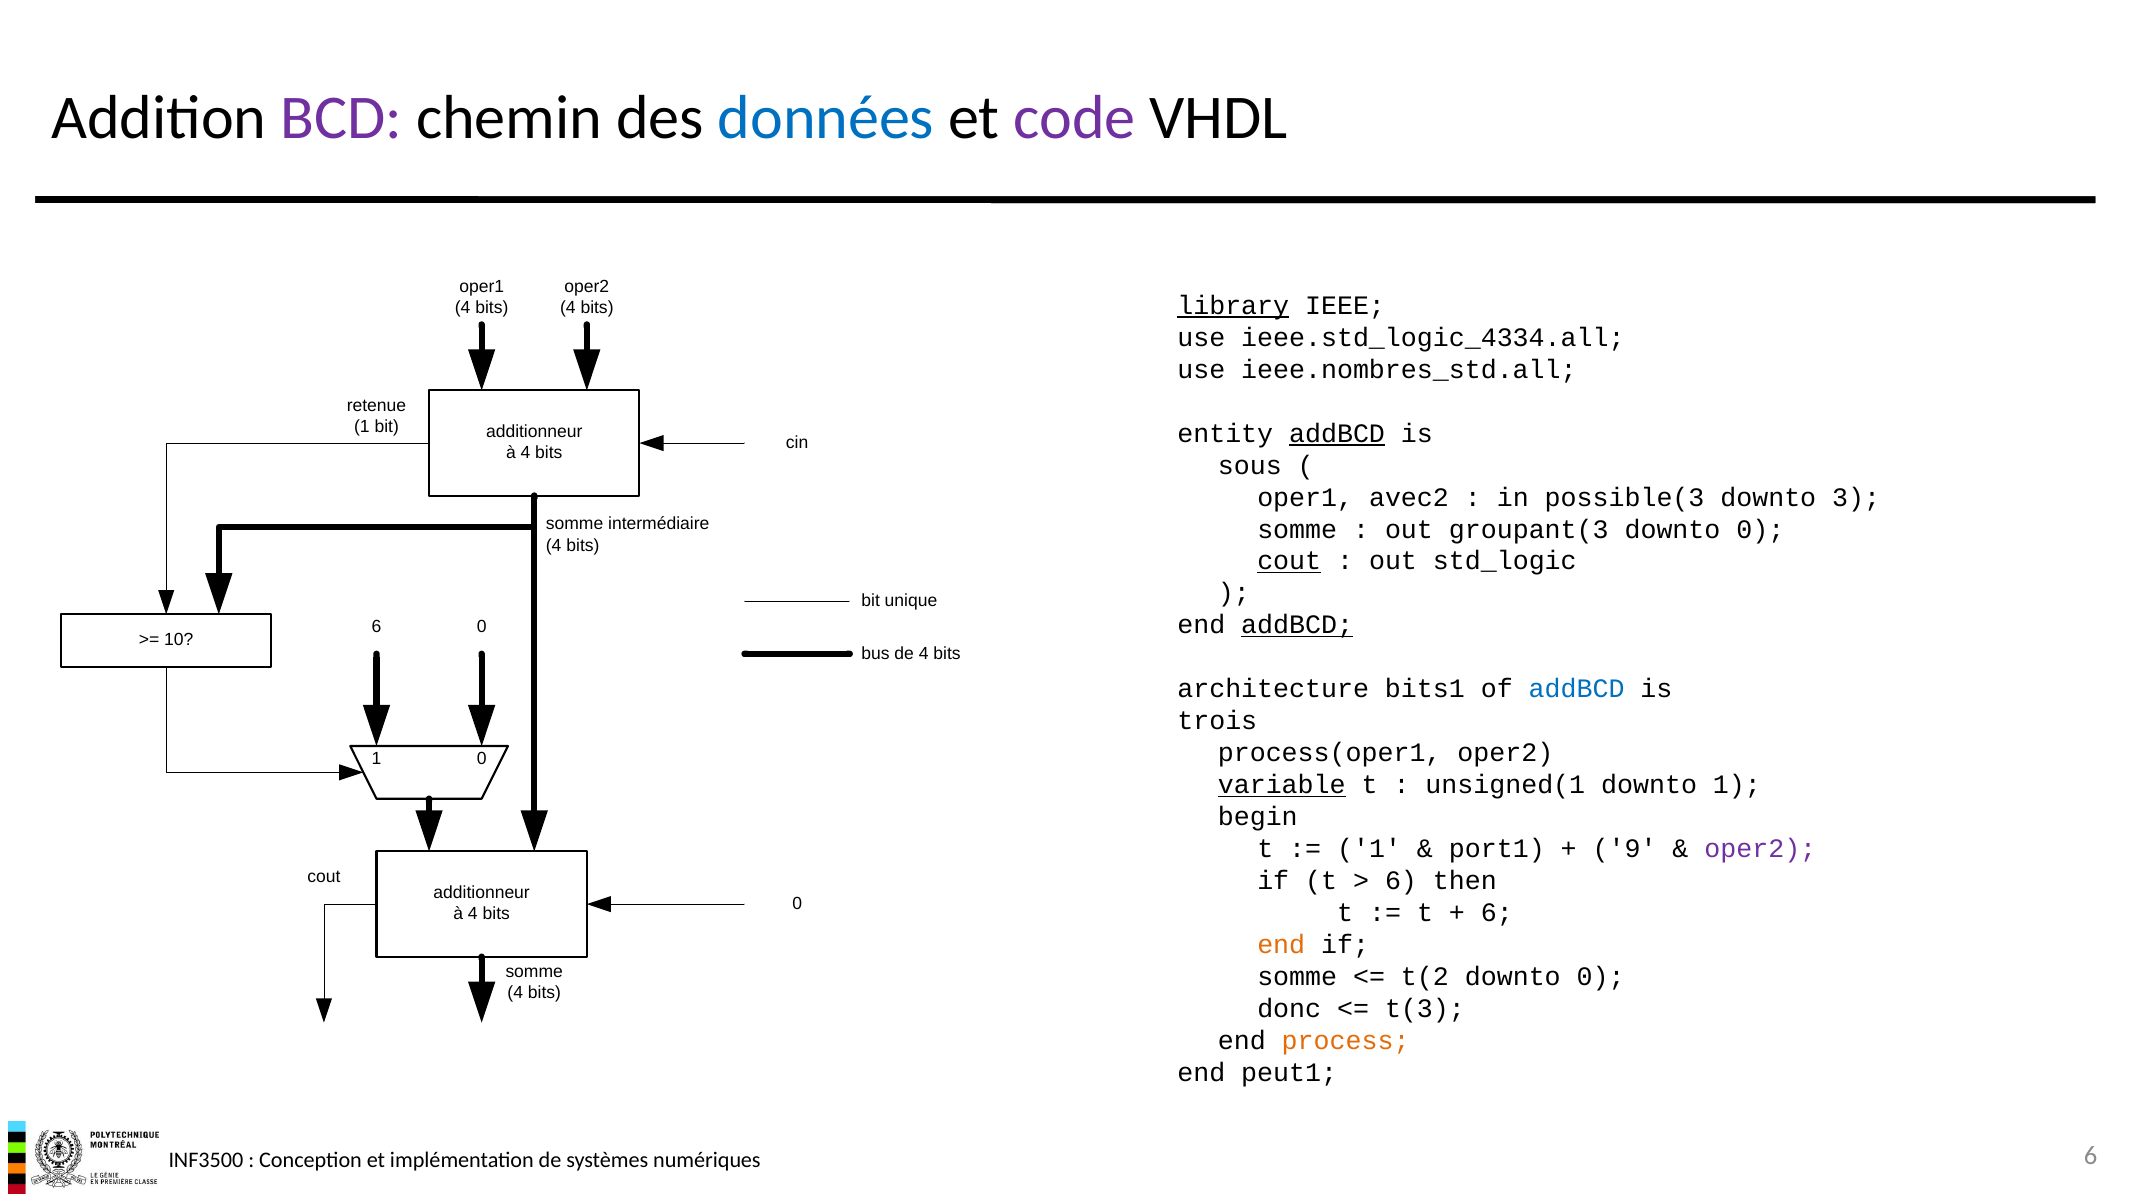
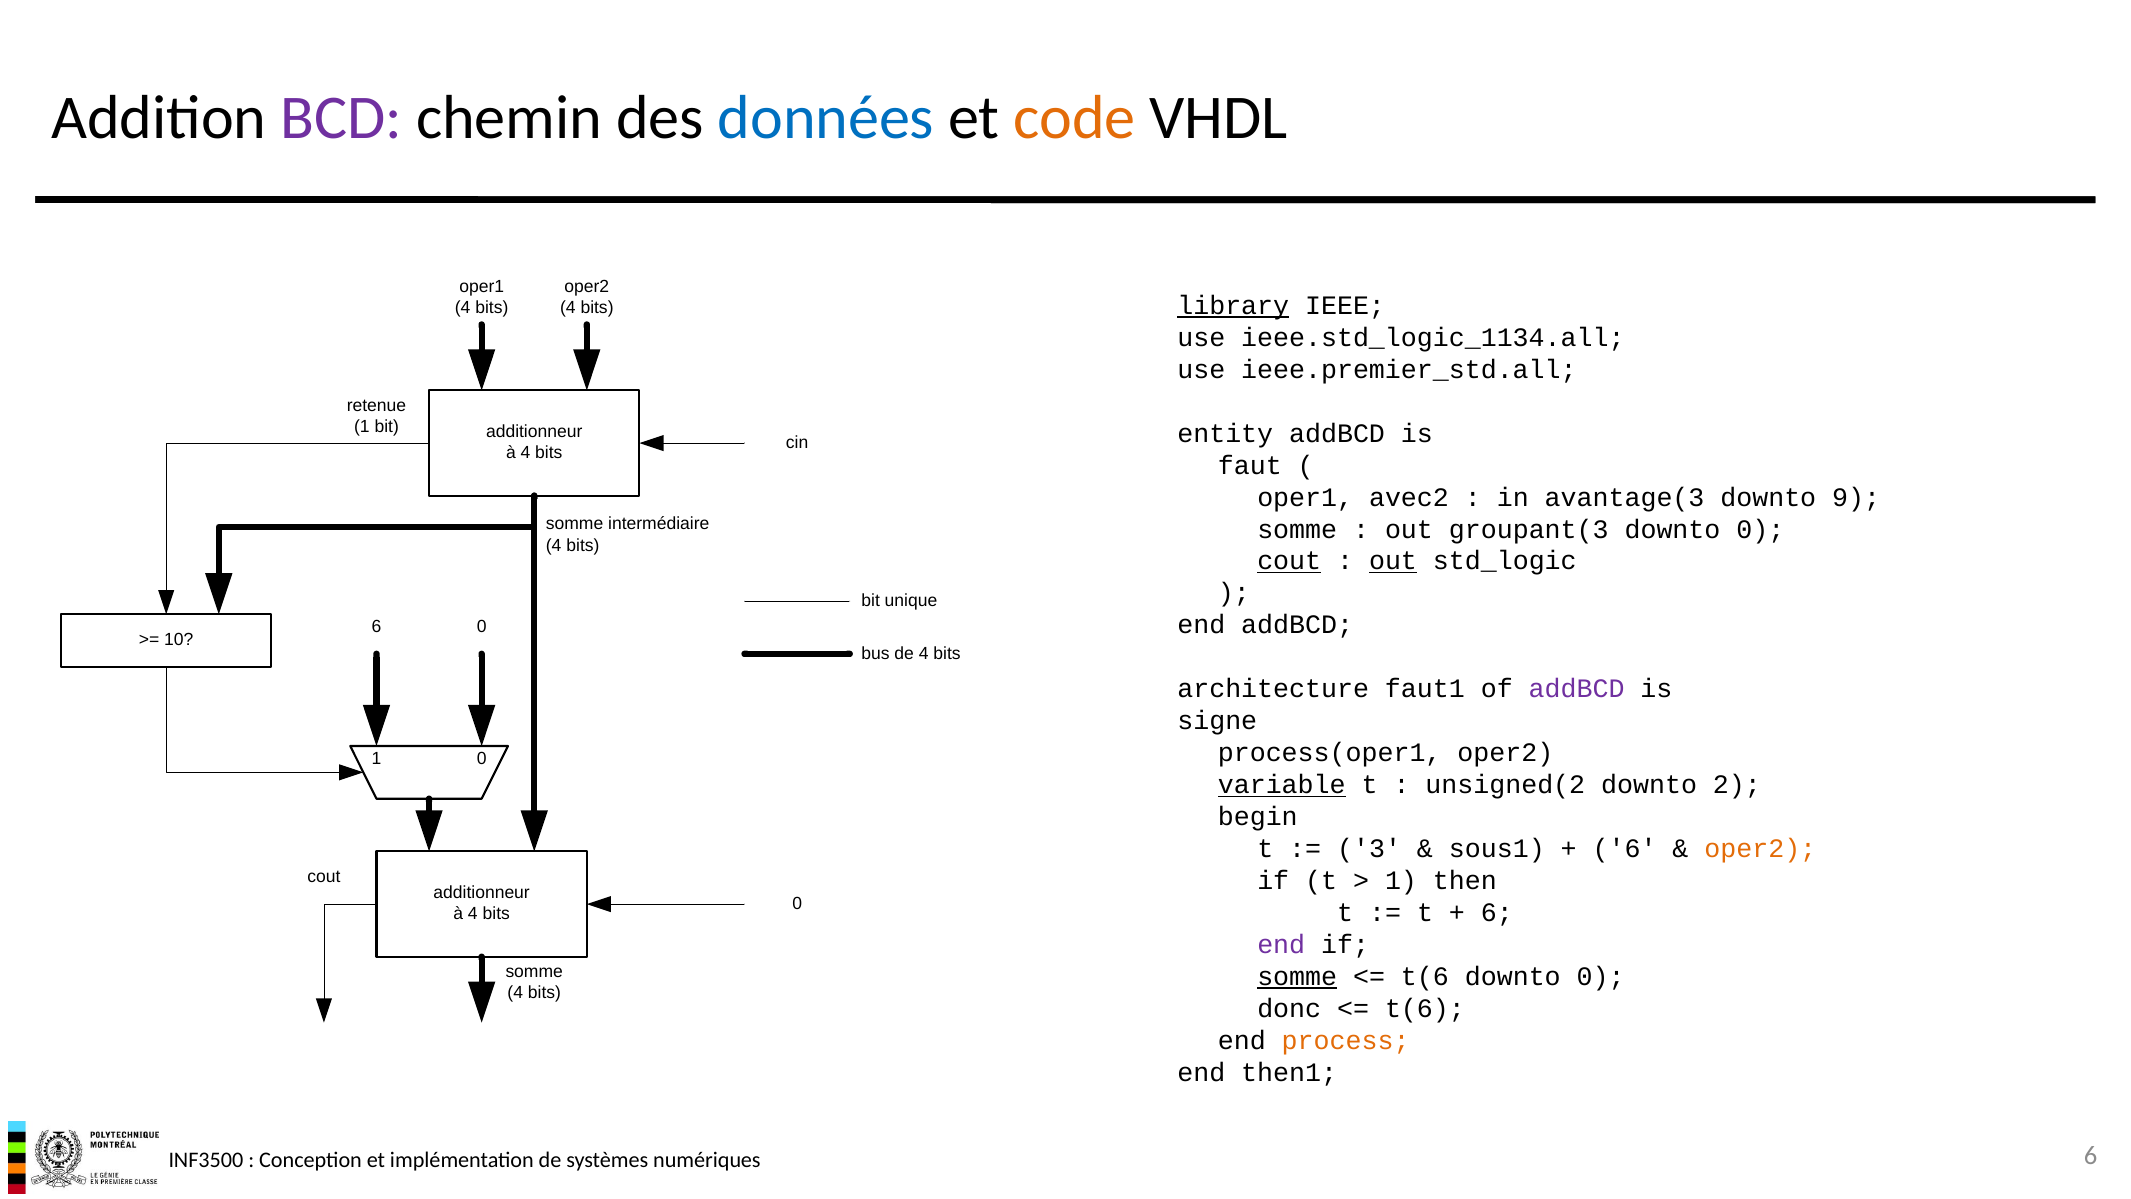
code colour: purple -> orange (1075, 117)
ieee.std_logic_4334.all: ieee.std_logic_4334.all -> ieee.std_logic_1134.all (1433, 337)
ieee.nombres_std.all: ieee.nombres_std.all -> ieee.premier_std.all (1409, 369)
addBCD underline: present -> none (1337, 433)
sous: sous -> faut (1250, 465)
possible(3: possible(3 -> avantage(3 (1625, 497)
3: 3 -> 9 (1856, 497)
out underline: none -> present (1393, 561)
addBCD underline: present -> none (1297, 625)
bits1: bits1 -> faut1 (1425, 689)
addBCD colour: blue -> purple (1577, 689)
trois: trois -> signe (1217, 721)
unsigned(1: unsigned(1 -> unsigned(2 (1505, 785)
downto 1: 1 -> 2 (1737, 785)
1: 1 -> 3 (1369, 849)
port1: port1 -> sous1 (1497, 849)
9: 9 -> 6 (1625, 849)
oper2 colour: purple -> orange (1760, 849)
6: 6 -> 1 (1401, 881)
end colour: orange -> purple (1281, 945)
somme underline: none -> present (1297, 977)
t(2: t(2 -> t(6 (1425, 977)
t(3: t(3 -> t(6 (1425, 1009)
peut1: peut1 -> then1 (1289, 1072)
